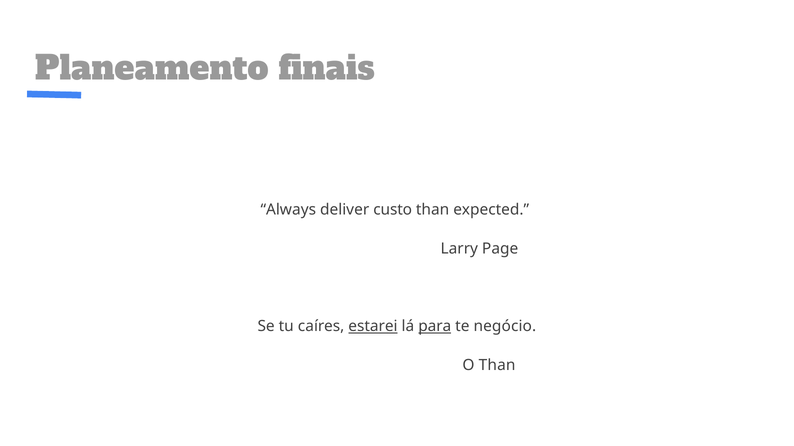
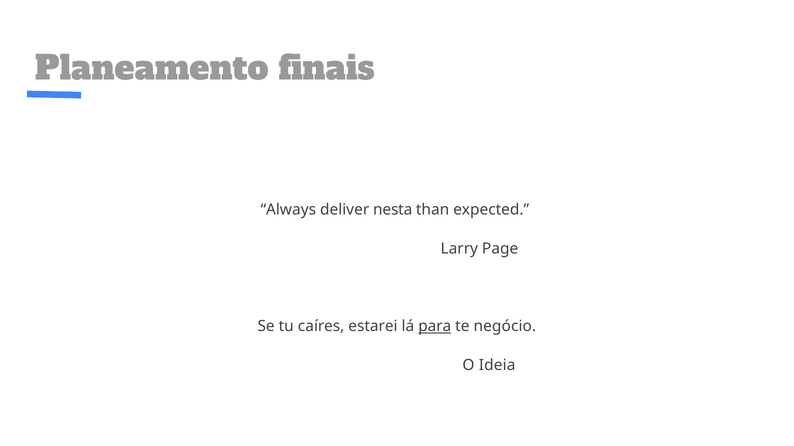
custo: custo -> nesta (393, 210)
estarei underline: present -> none (373, 327)
O Than: Than -> Ideia (497, 366)
